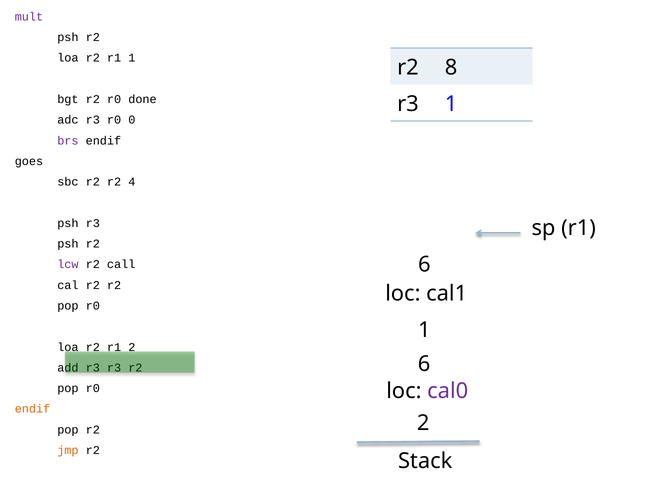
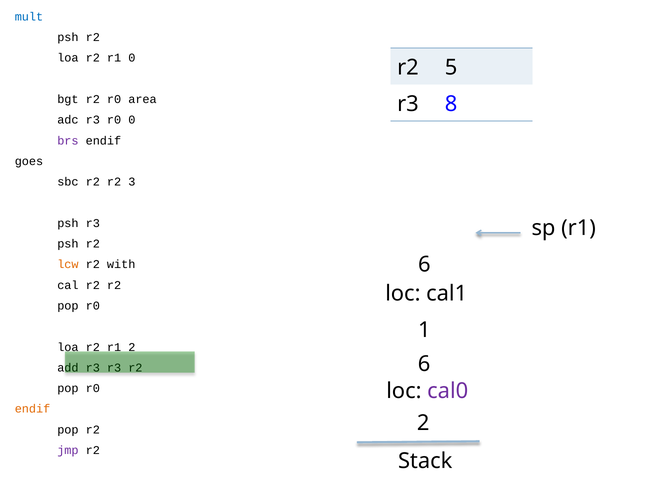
mult colour: purple -> blue (29, 17)
r1 1: 1 -> 0 (132, 58)
8: 8 -> 5 (451, 68)
done: done -> area (143, 99)
r3 1: 1 -> 8 (451, 104)
4: 4 -> 3 (132, 182)
lcw colour: purple -> orange (68, 264)
call: call -> with (121, 264)
jmp colour: orange -> purple (68, 450)
